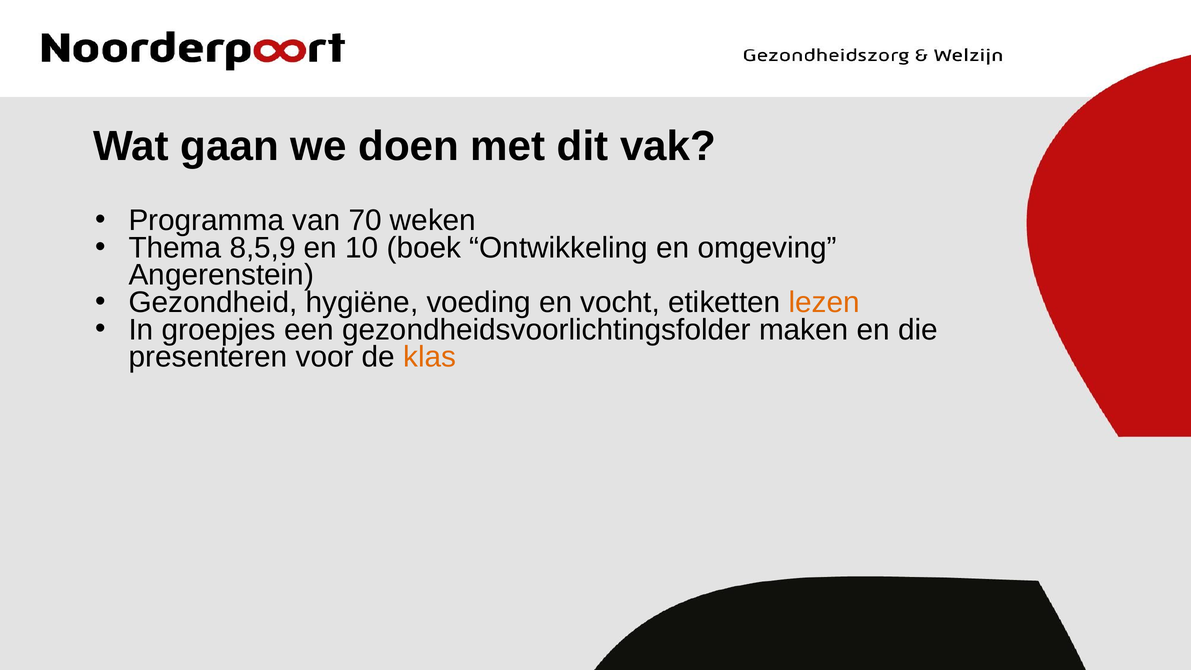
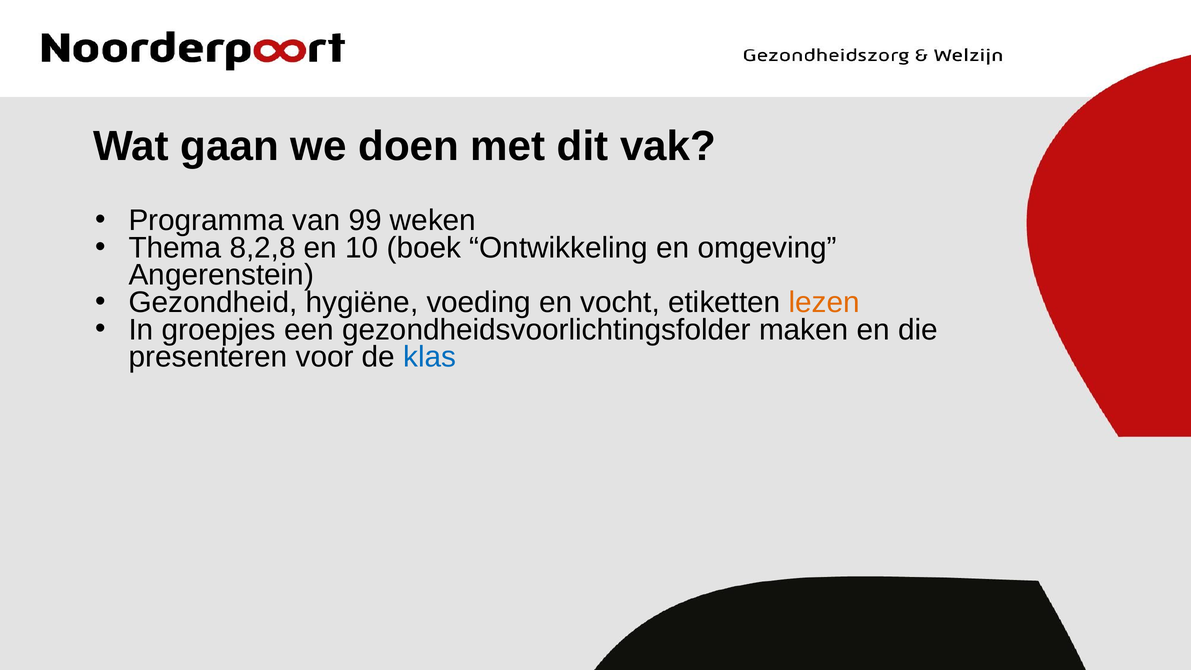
70: 70 -> 99 (365, 221)
8,5,9: 8,5,9 -> 8,2,8 (263, 248)
klas colour: orange -> blue (430, 357)
